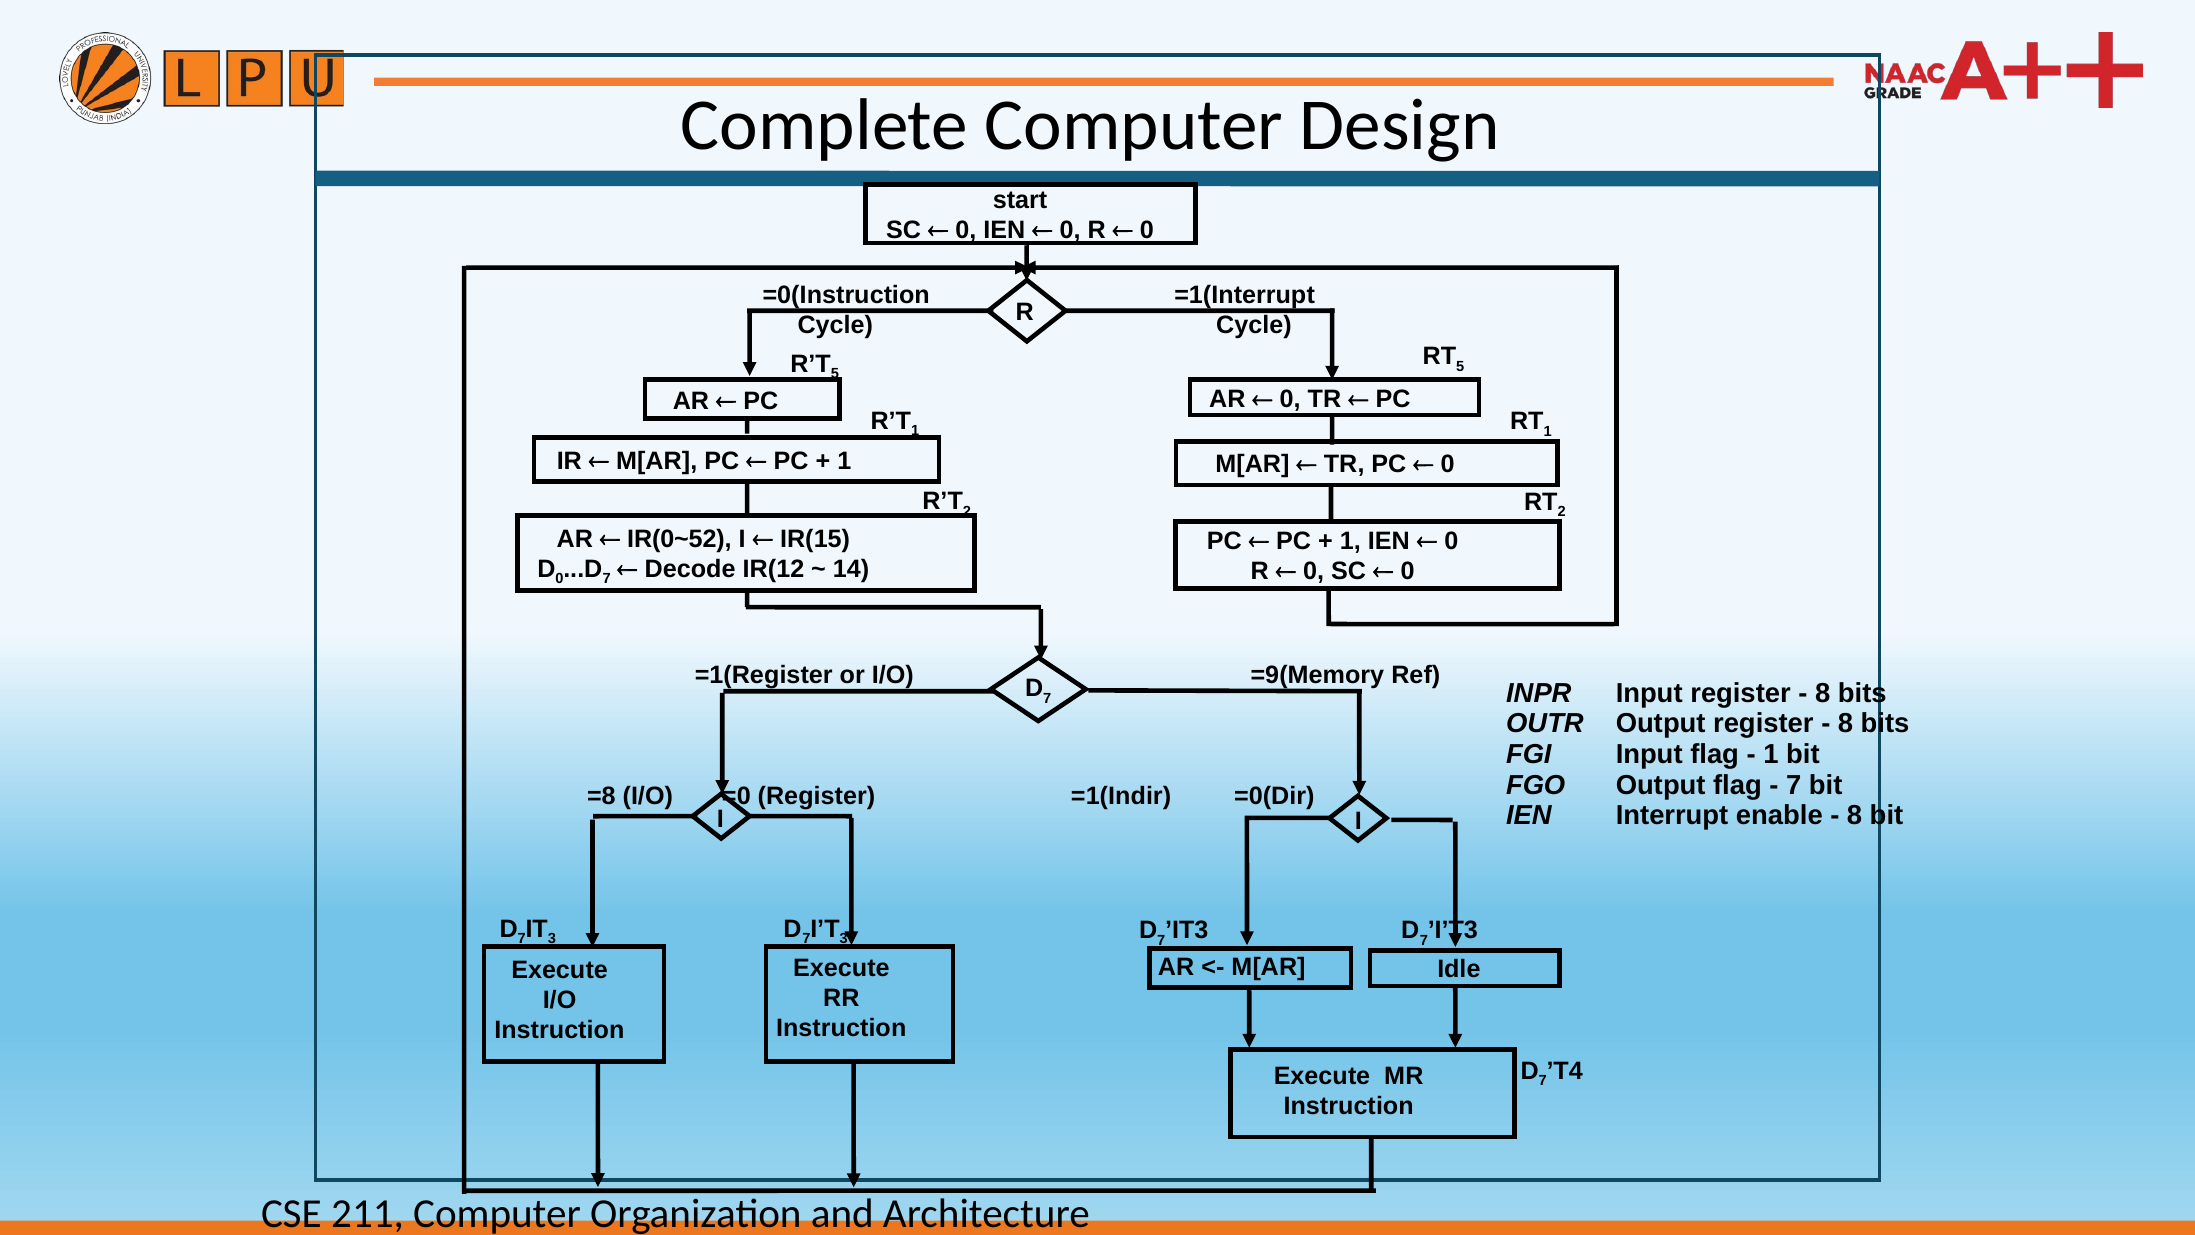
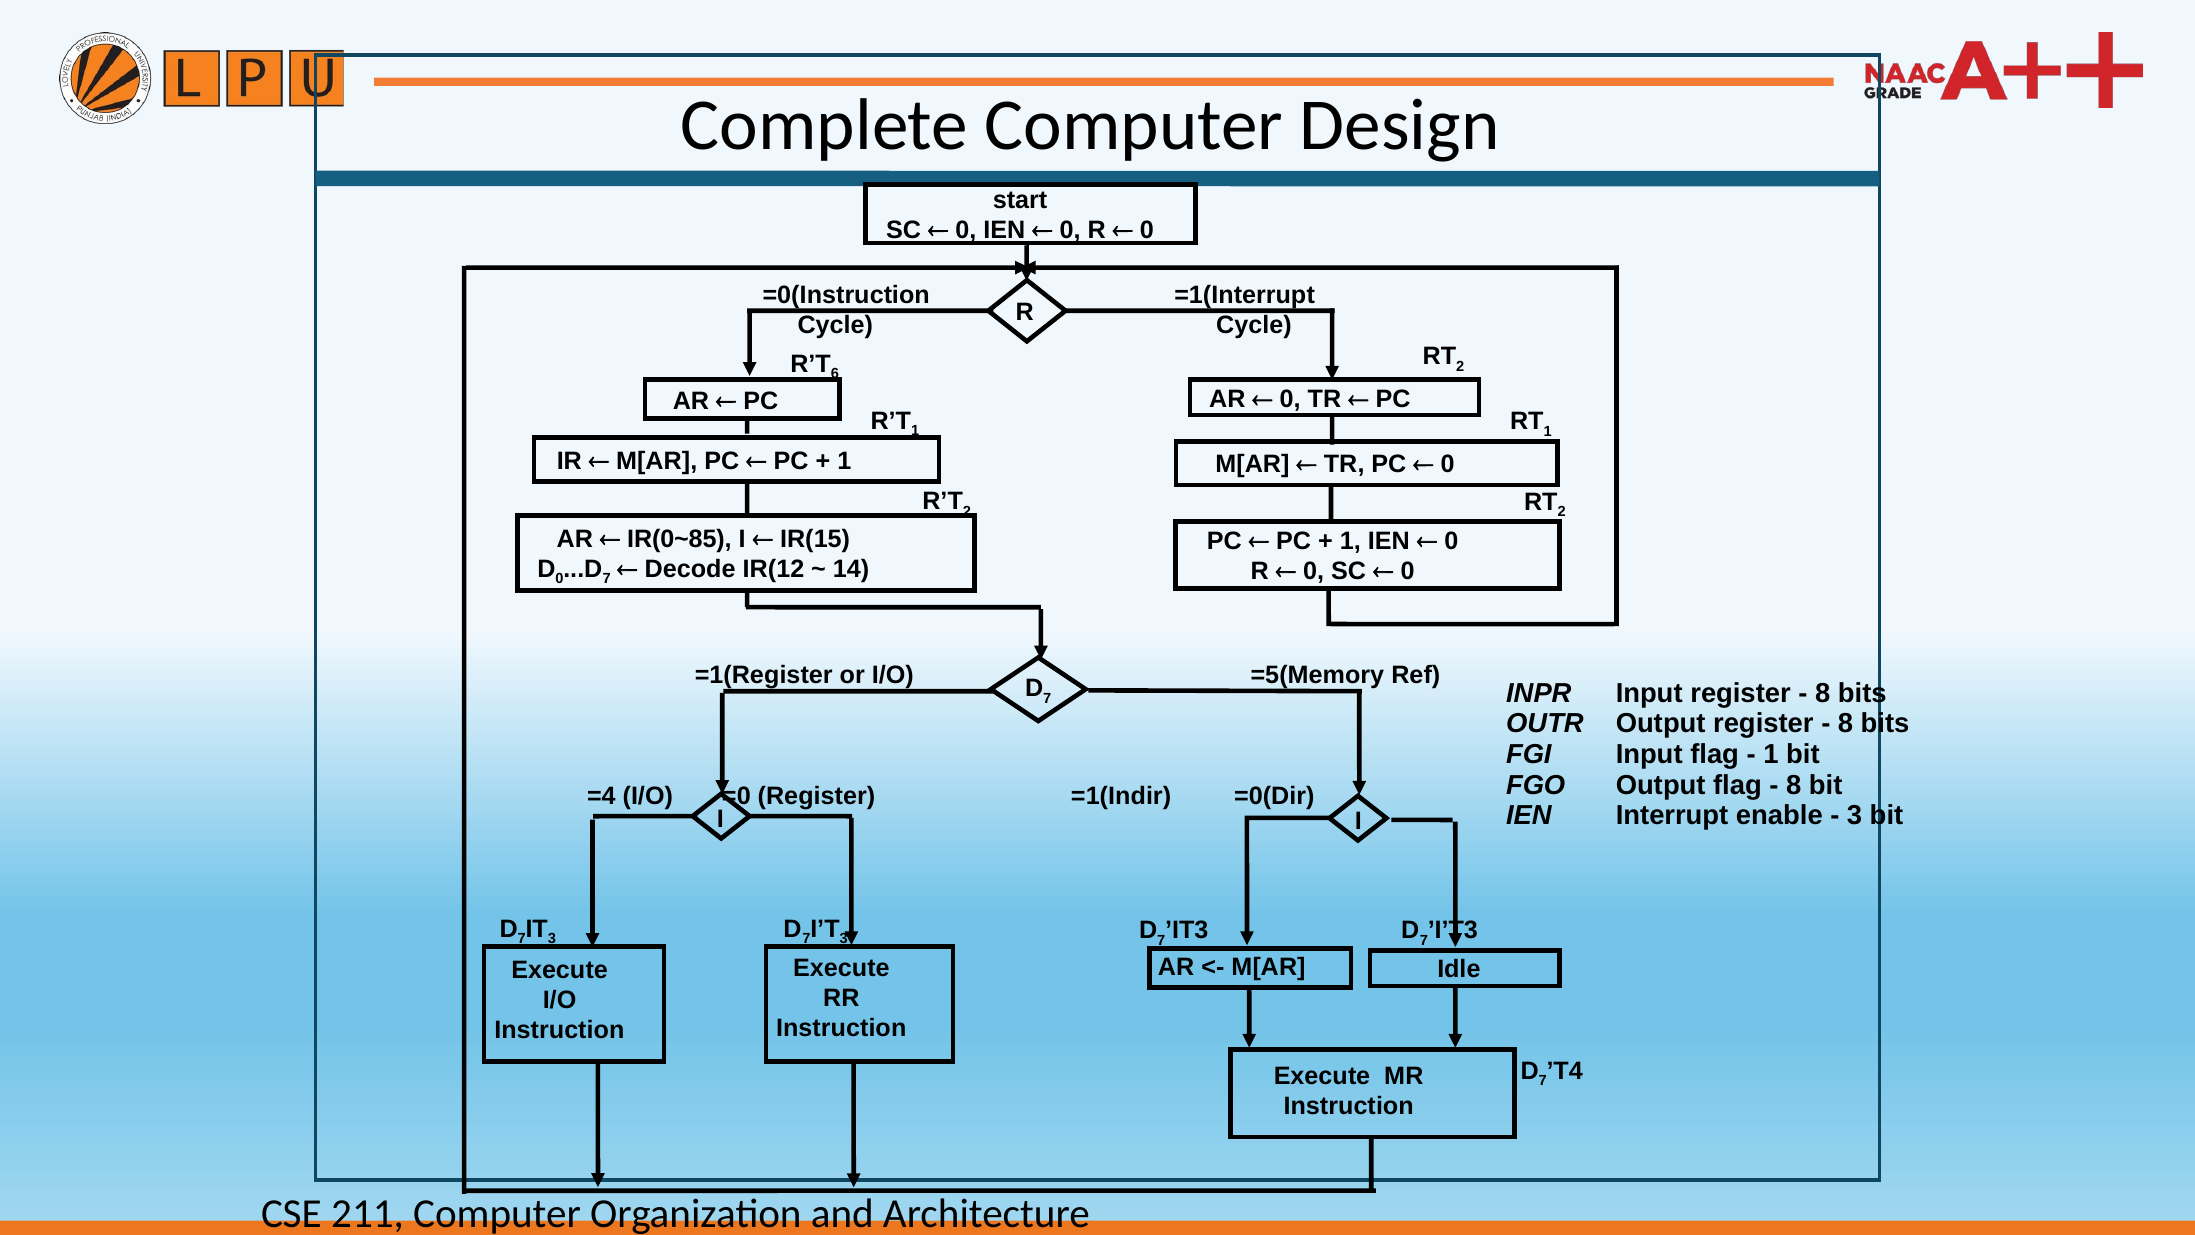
5: 5 -> 2 (1460, 366)
5: 5 -> 6 (835, 373)
IR(0~52: IR(0~52 -> IR(0~85 (679, 539)
=9(Memory: =9(Memory -> =5(Memory (1317, 675)
7: 7 -> 8 (1794, 785)
=8: =8 -> =4 (601, 796)
8: 8 -> 3 (1855, 815)
